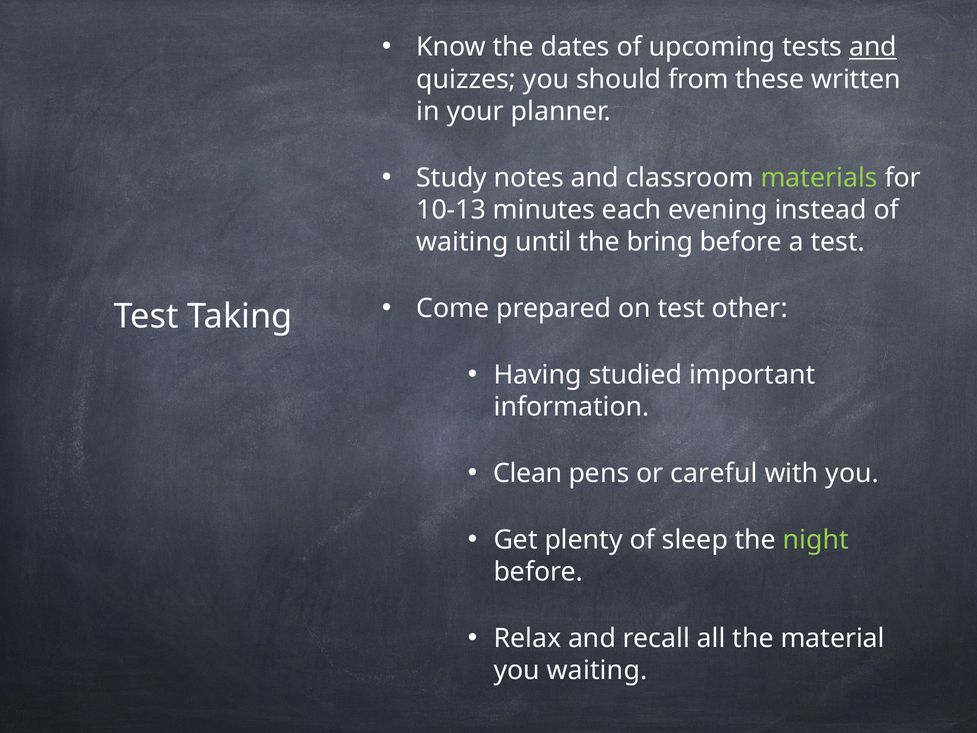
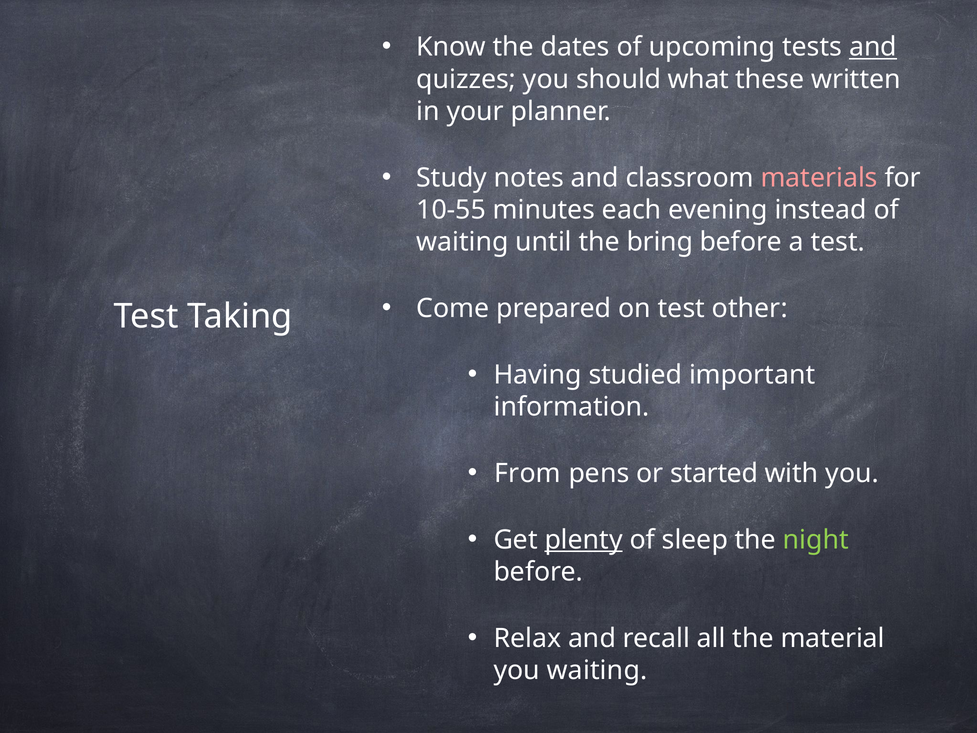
from: from -> what (698, 79)
materials colour: light green -> pink (819, 178)
10-13: 10-13 -> 10-55 (451, 210)
Clean: Clean -> From (528, 473)
careful: careful -> started (714, 473)
plenty underline: none -> present (584, 540)
